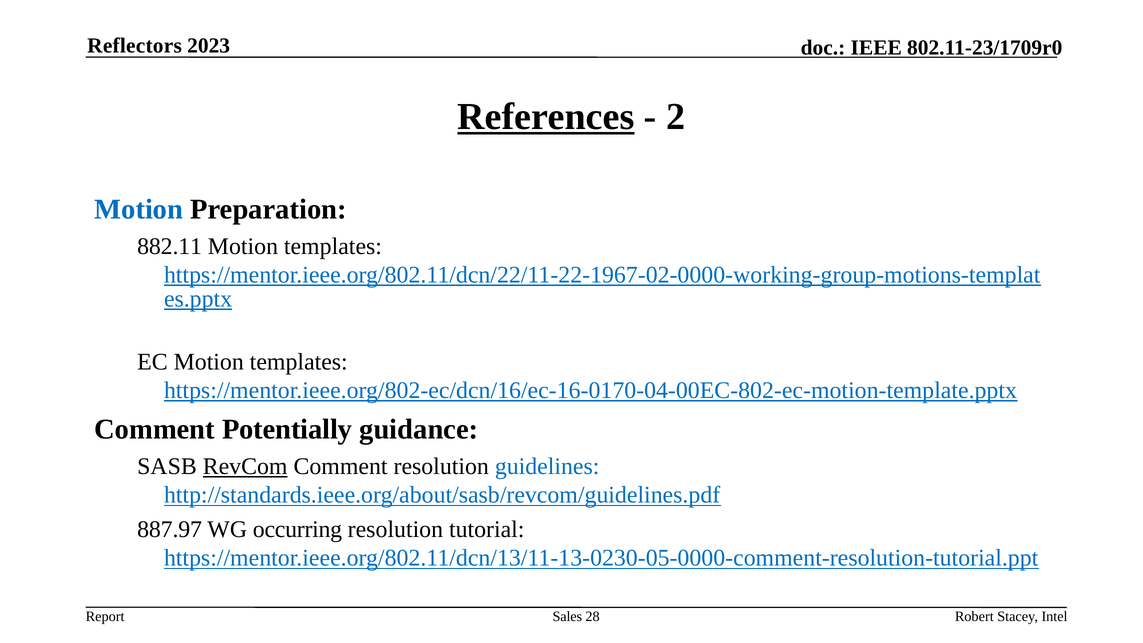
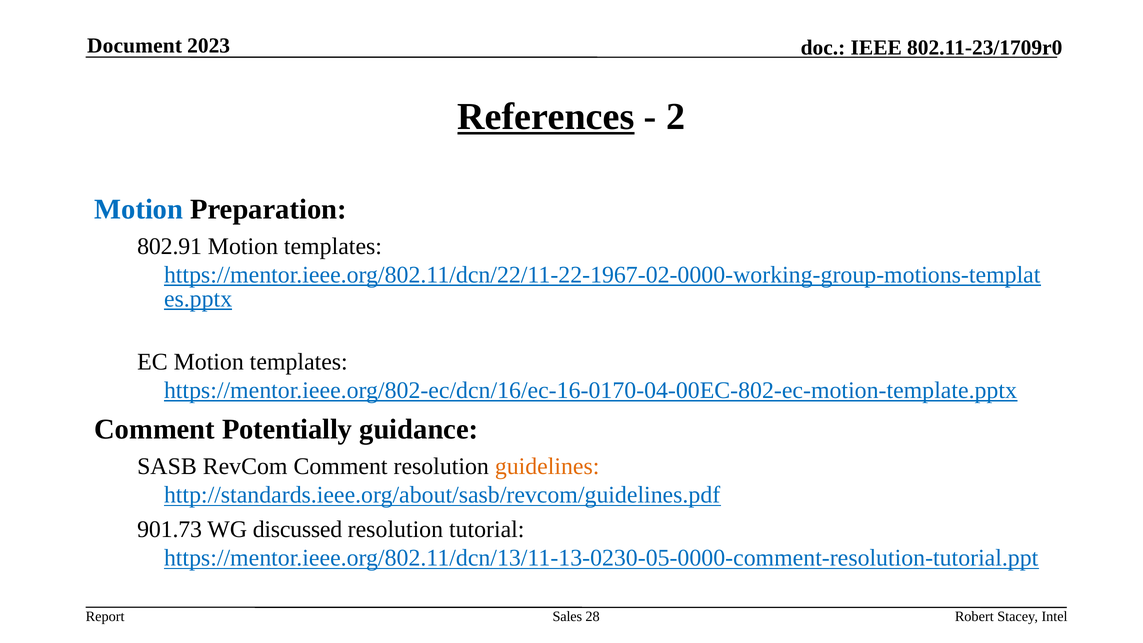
Reflectors: Reflectors -> Document (135, 45)
882.11: 882.11 -> 802.91 (170, 246)
RevCom underline: present -> none (245, 466)
guidelines colour: blue -> orange (547, 466)
887.97: 887.97 -> 901.73 (170, 529)
occurring: occurring -> discussed (297, 529)
